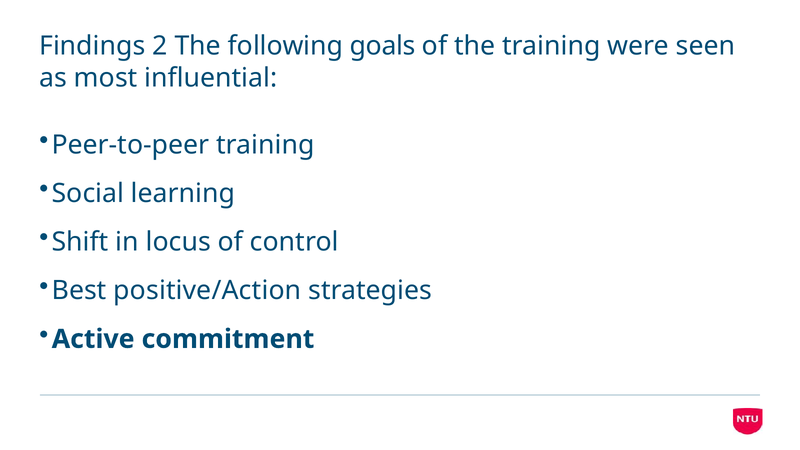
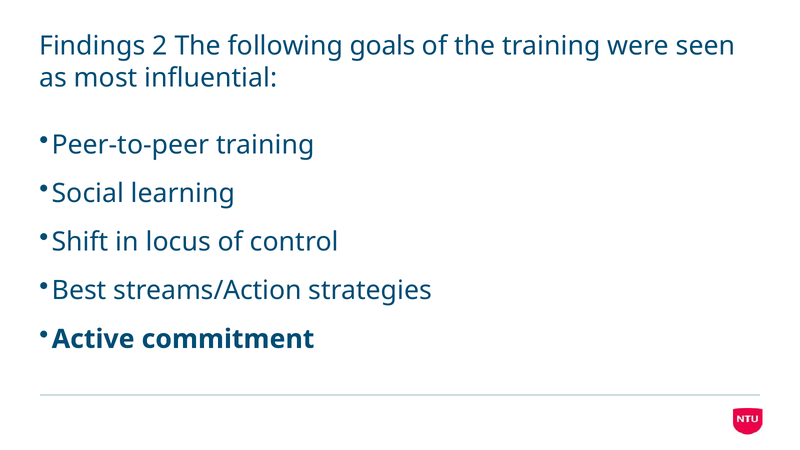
positive/Action: positive/Action -> streams/Action (207, 291)
